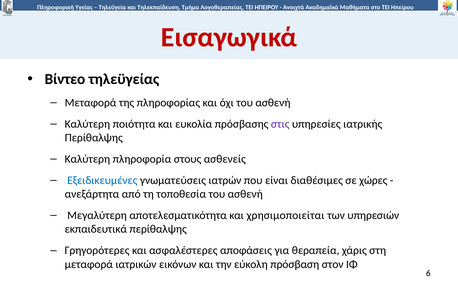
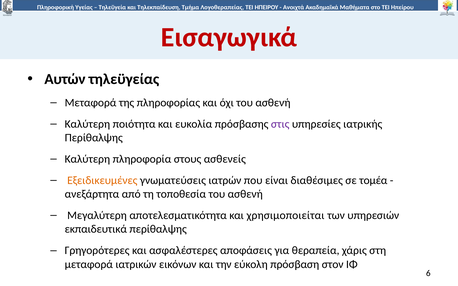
Βίντεο: Βίντεο -> Αυτών (65, 79)
Εξειδικευμένες colour: blue -> orange (102, 181)
χώρες: χώρες -> τομέα (373, 181)
